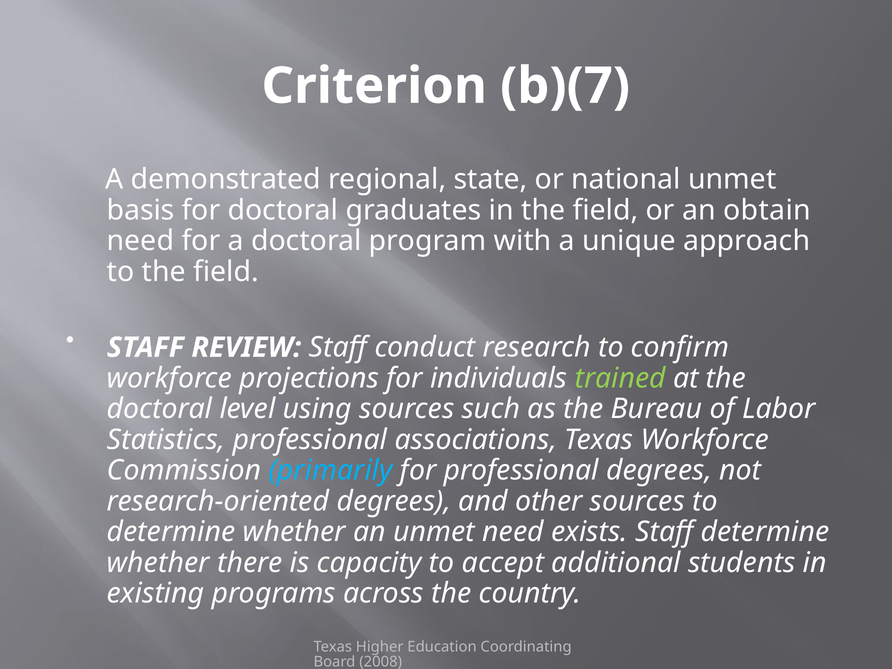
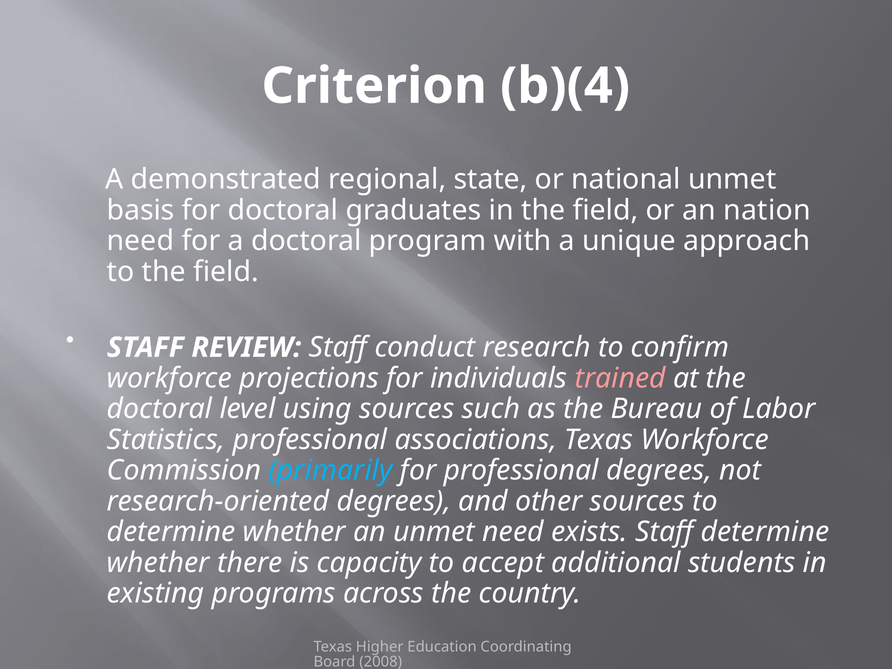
b)(7: b)(7 -> b)(4 (565, 86)
obtain: obtain -> nation (767, 210)
trained colour: light green -> pink (620, 378)
